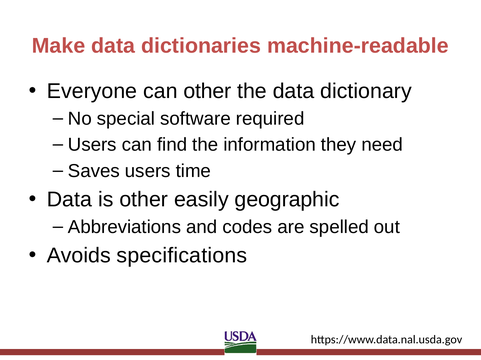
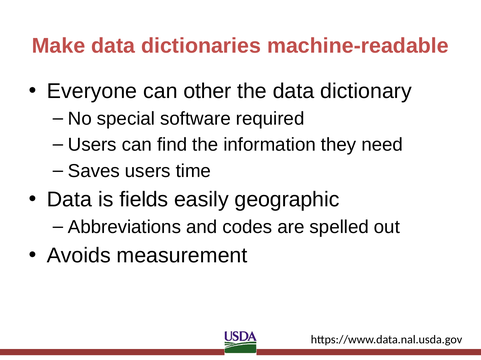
is other: other -> fields (144, 200)
specifications: specifications -> measurement (182, 256)
